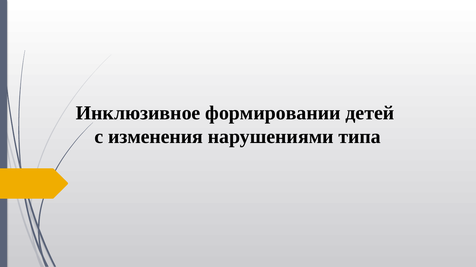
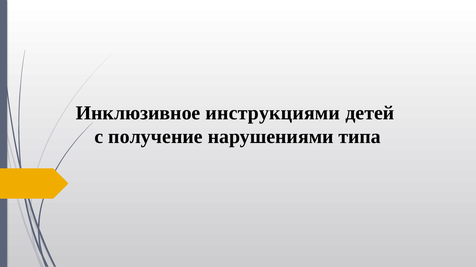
формировании: формировании -> инструкциями (273, 113)
изменения: изменения -> получение (156, 137)
